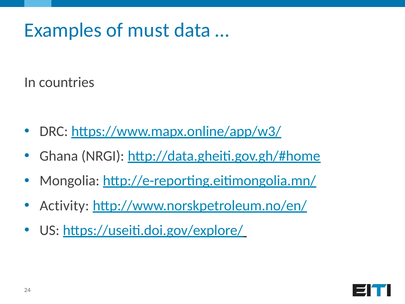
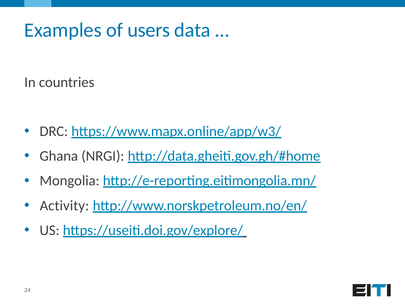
must: must -> users (149, 30)
